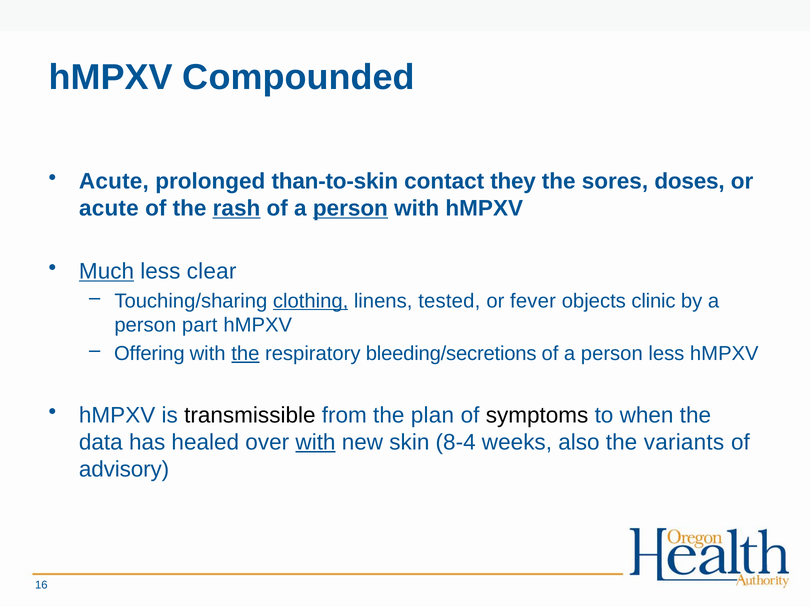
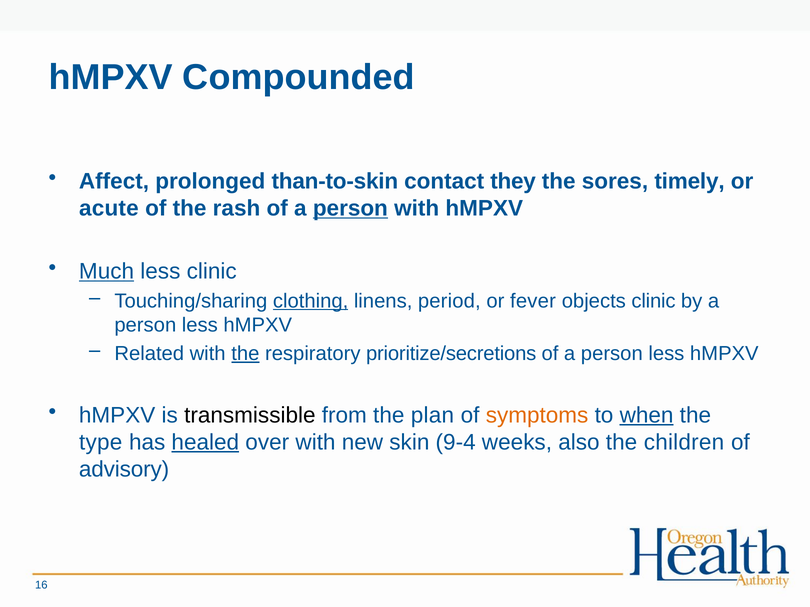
Acute: Acute -> Affect (114, 182)
doses: doses -> timely (690, 182)
rash underline: present -> none (237, 209)
less clear: clear -> clinic (212, 272)
tested: tested -> period (449, 301)
part: part -> less (200, 325)
Offering: Offering -> Related (149, 354)
bleeding/secretions: bleeding/secretions -> prioritize/secretions (451, 354)
symptoms colour: black -> orange (537, 416)
when underline: none -> present (647, 416)
data: data -> type (101, 443)
healed underline: none -> present (205, 443)
with underline: present -> none (316, 443)
8-4: 8-4 -> 9-4 (456, 443)
variants: variants -> children (684, 443)
